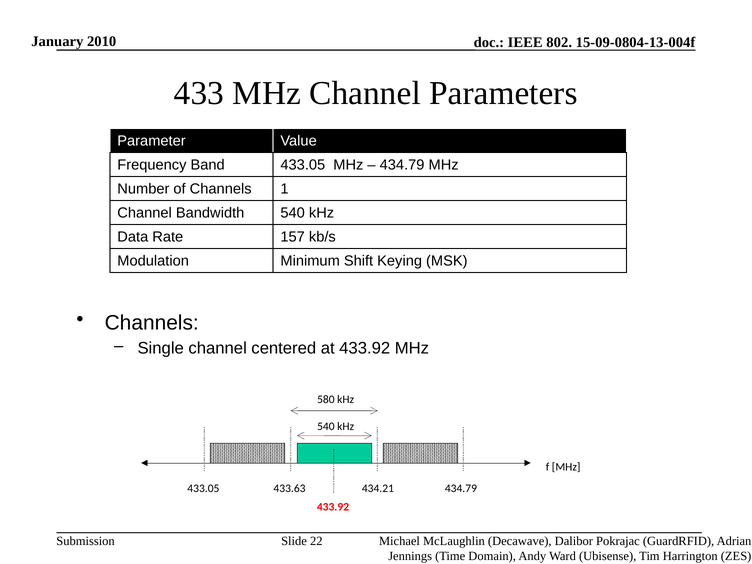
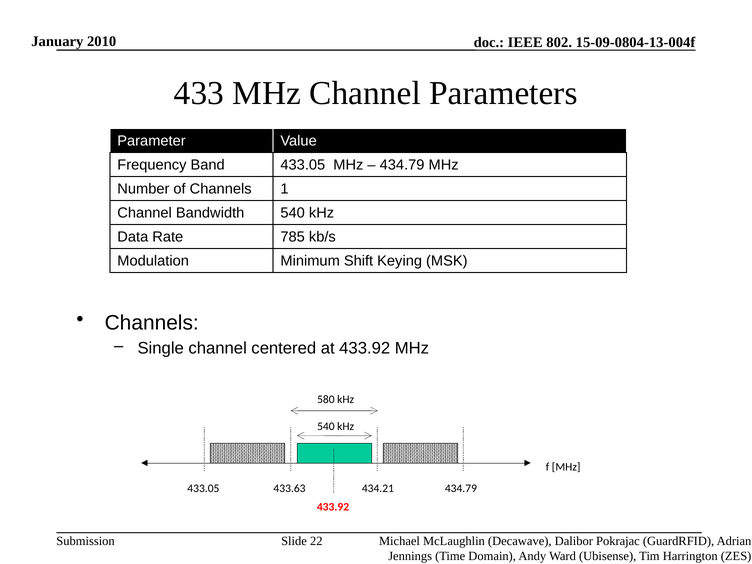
157: 157 -> 785 (293, 237)
